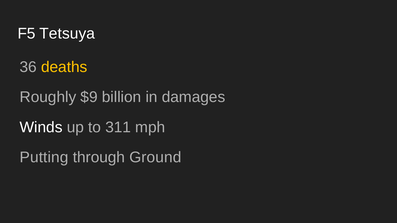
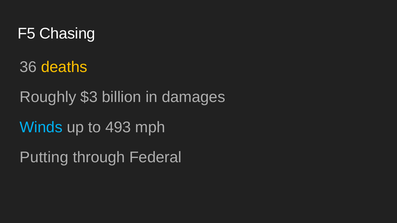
Tetsuya: Tetsuya -> Chasing (67, 34)
$9: $9 -> $3 (89, 97)
Winds colour: white -> light blue (41, 127)
311: 311 -> 493 (118, 127)
Ground: Ground -> Federal (155, 157)
